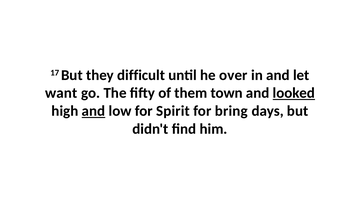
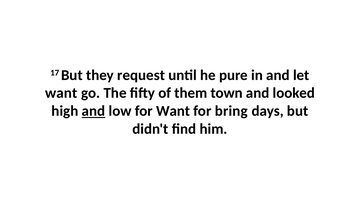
difficult: difficult -> request (141, 75)
over: over -> pure (233, 75)
looked underline: present -> none (294, 93)
for Spirit: Spirit -> Want (173, 111)
